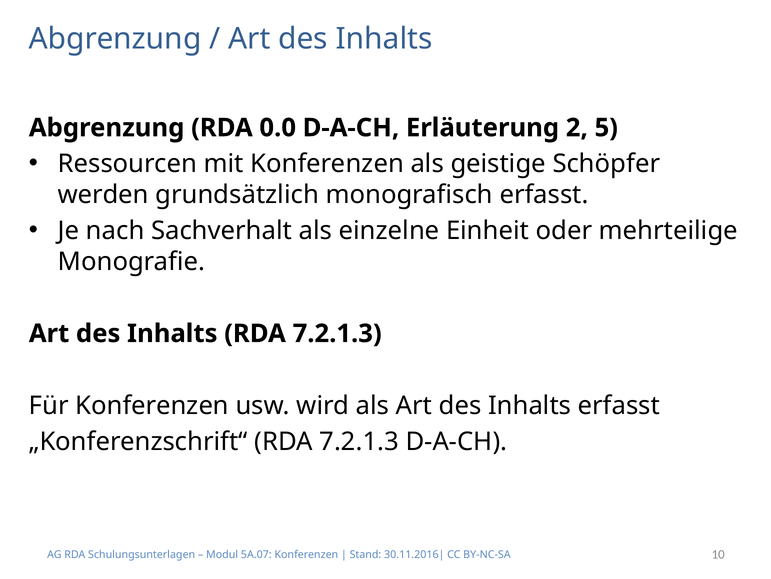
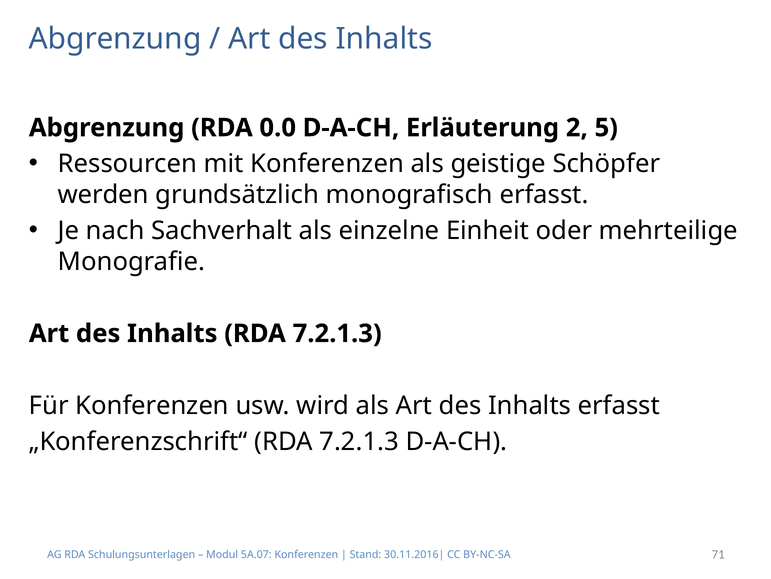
10: 10 -> 71 (718, 554)
